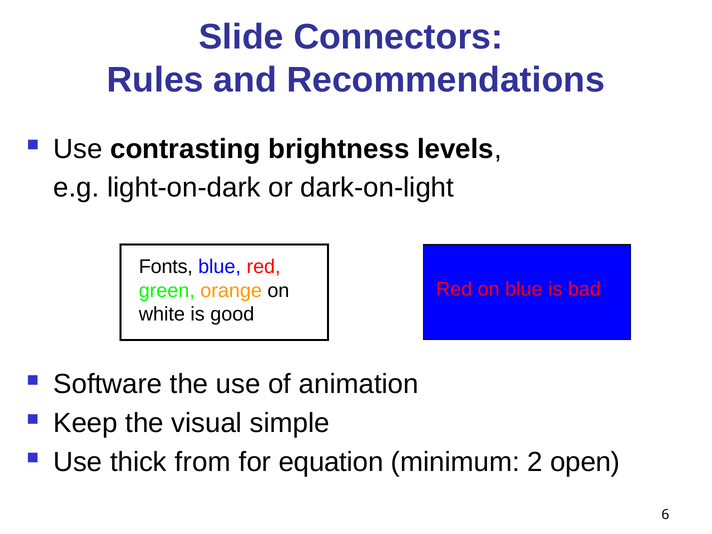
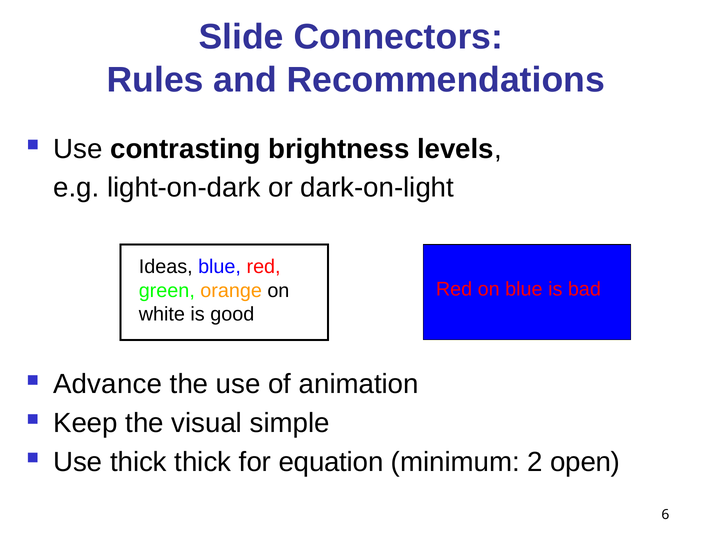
Fonts: Fonts -> Ideas (166, 267)
Software: Software -> Advance (108, 384)
thick from: from -> thick (203, 462)
